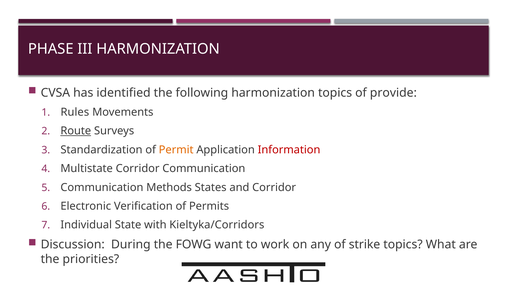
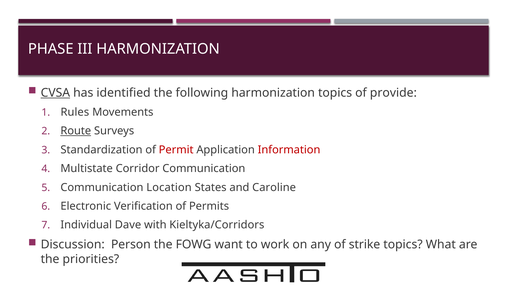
CVSA underline: none -> present (55, 93)
Permit colour: orange -> red (176, 150)
Methods: Methods -> Location (169, 187)
and Corridor: Corridor -> Caroline (274, 187)
State: State -> Dave (128, 225)
During: During -> Person (131, 245)
